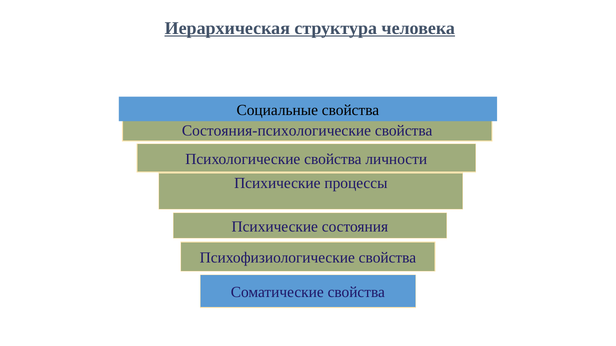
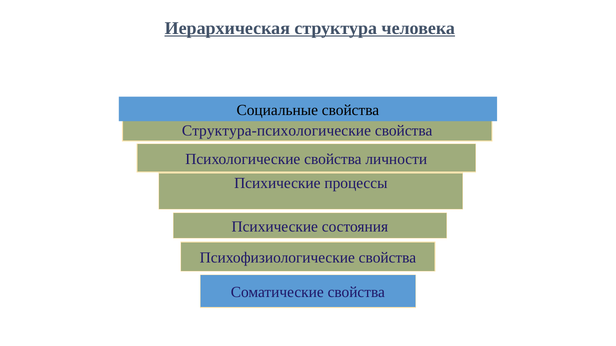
Состояния-психологические: Состояния-психологические -> Структура-психологические (276, 131)
